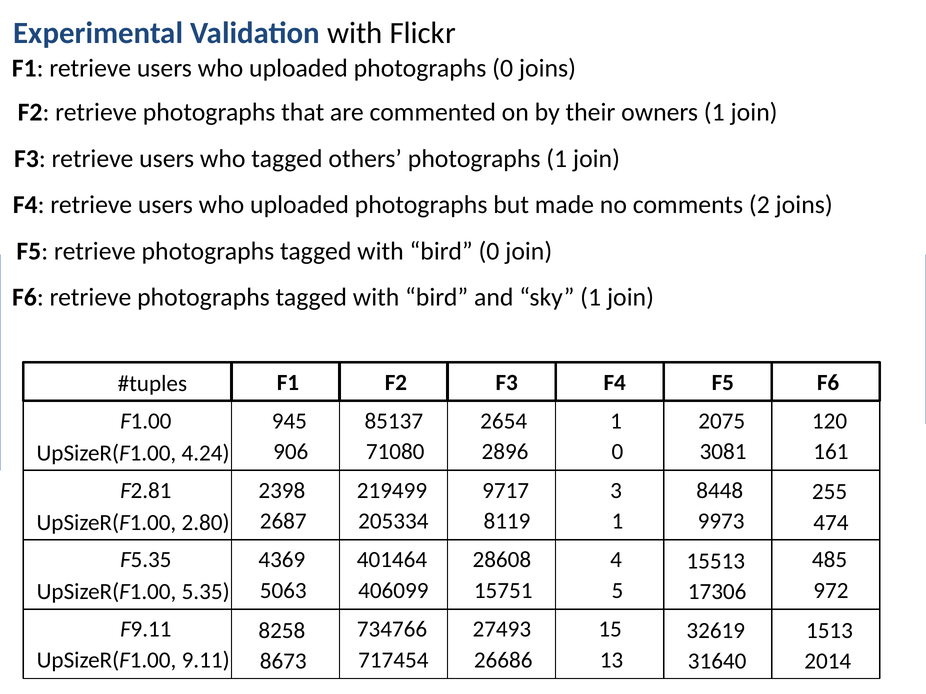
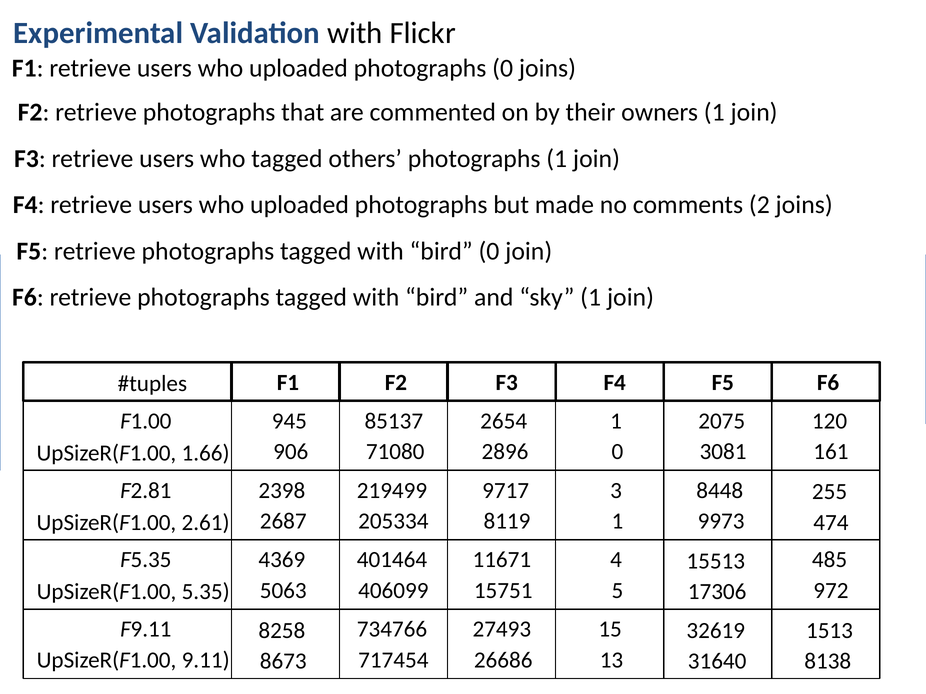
4.24: 4.24 -> 1.66 (206, 453)
2.80: 2.80 -> 2.61 (206, 523)
28608: 28608 -> 11671 (502, 560)
2014: 2014 -> 8138 (828, 662)
